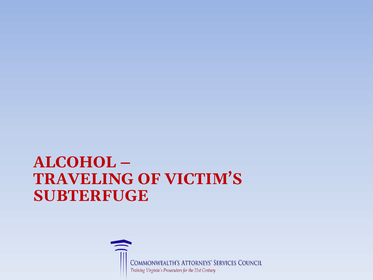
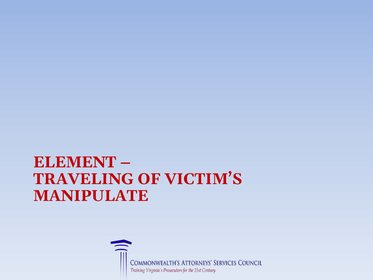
ALCOHOL: ALCOHOL -> ELEMENT (75, 162)
SUBTERFUGE: SUBTERFUGE -> MANIPULATE (91, 196)
